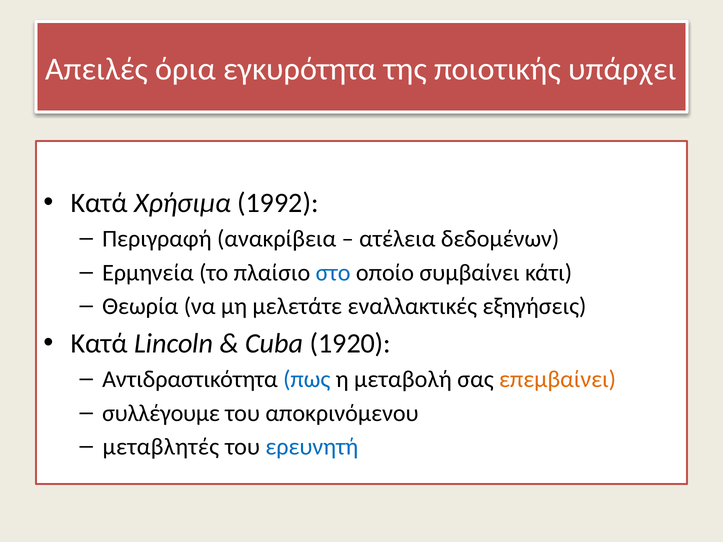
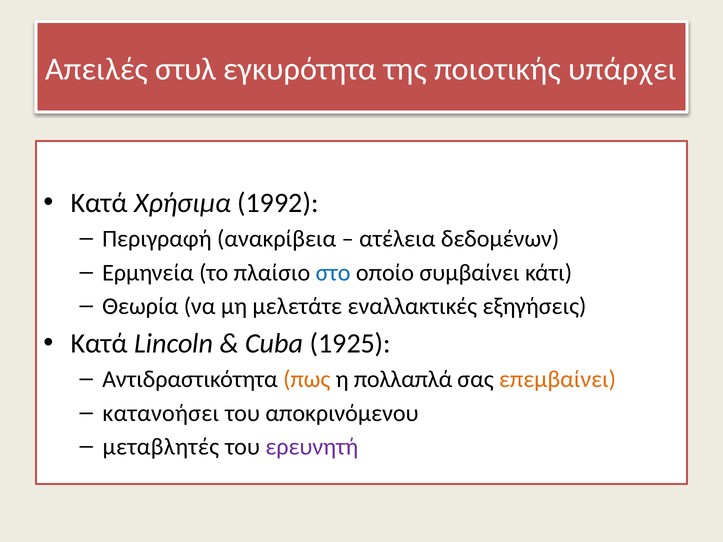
όρια: όρια -> στυλ (186, 69)
1920: 1920 -> 1925 (350, 344)
πως colour: blue -> orange (307, 380)
μεταβολή: μεταβολή -> πολλαπλά (403, 380)
συλλέγουμε: συλλέγουμε -> κατανοήσει (161, 413)
ερευνητή colour: blue -> purple (312, 447)
